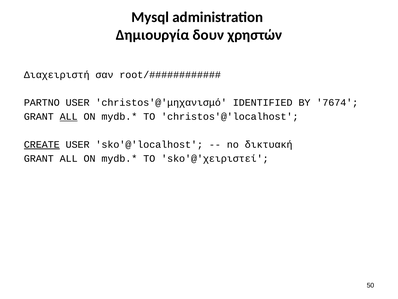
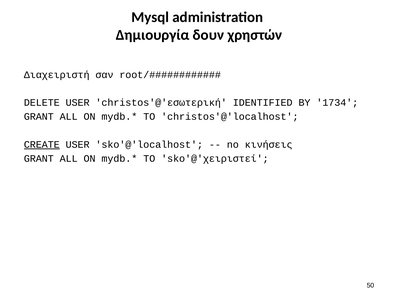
PARTNO: PARTNO -> DELETE (42, 103)
christos'@'μηχανισμό: christos'@'μηχανισμό -> christos'@'εσωτερική (161, 103)
7674: 7674 -> 1734 (337, 103)
ALL underline: present -> none (69, 116)
δικτυακή: δικτυακή -> κινήσεις (269, 144)
